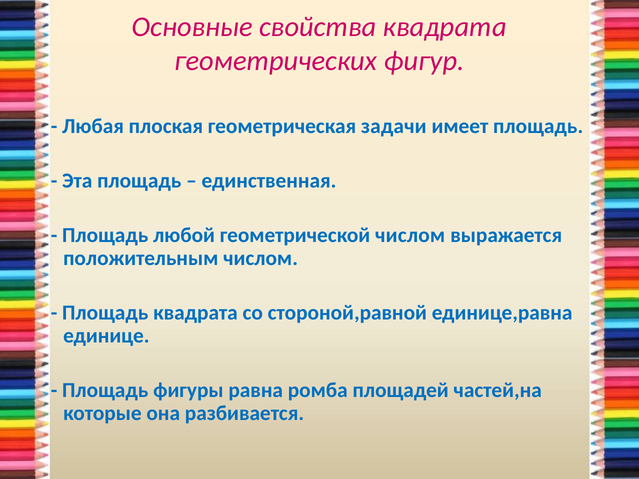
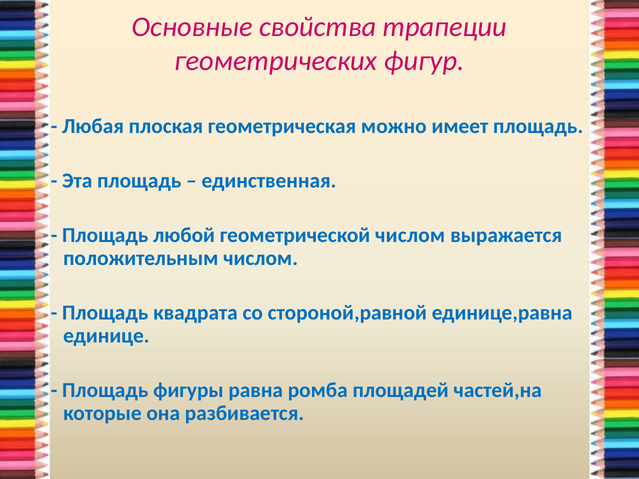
свойства квадрата: квадрата -> трапеции (445, 27)
задачи: задачи -> можно (394, 126)
